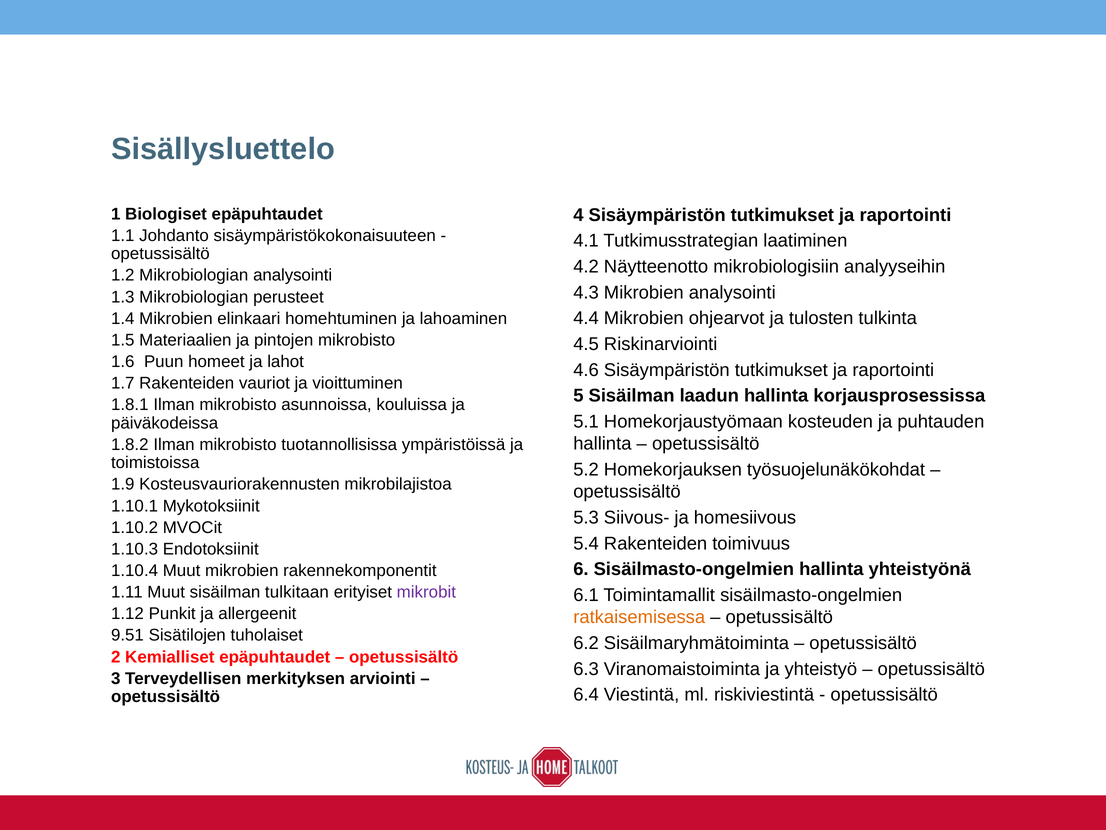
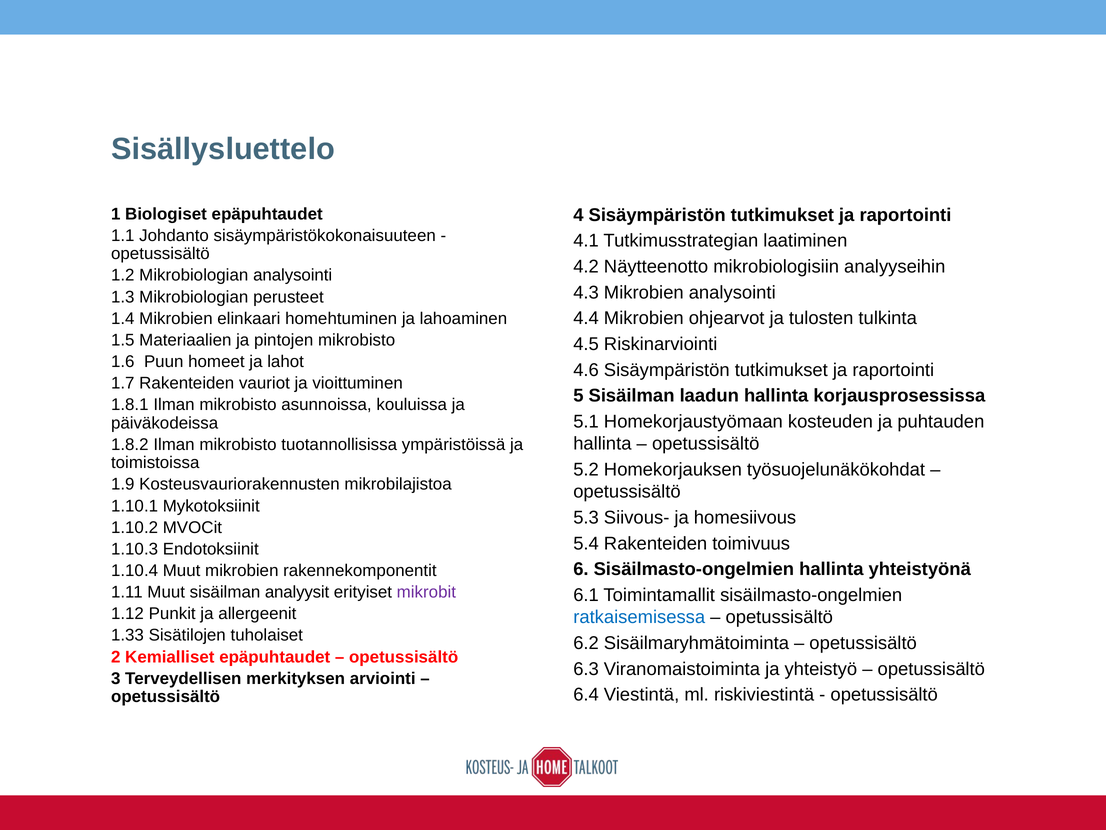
tulkitaan: tulkitaan -> analyysit (297, 592)
ratkaisemisessa colour: orange -> blue (639, 617)
9.51: 9.51 -> 1.33 (127, 635)
